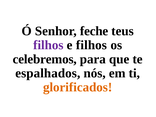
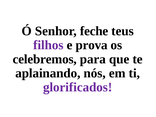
e filhos: filhos -> prova (92, 45)
espalhados: espalhados -> aplainando (48, 73)
glorificados colour: orange -> purple (78, 87)
